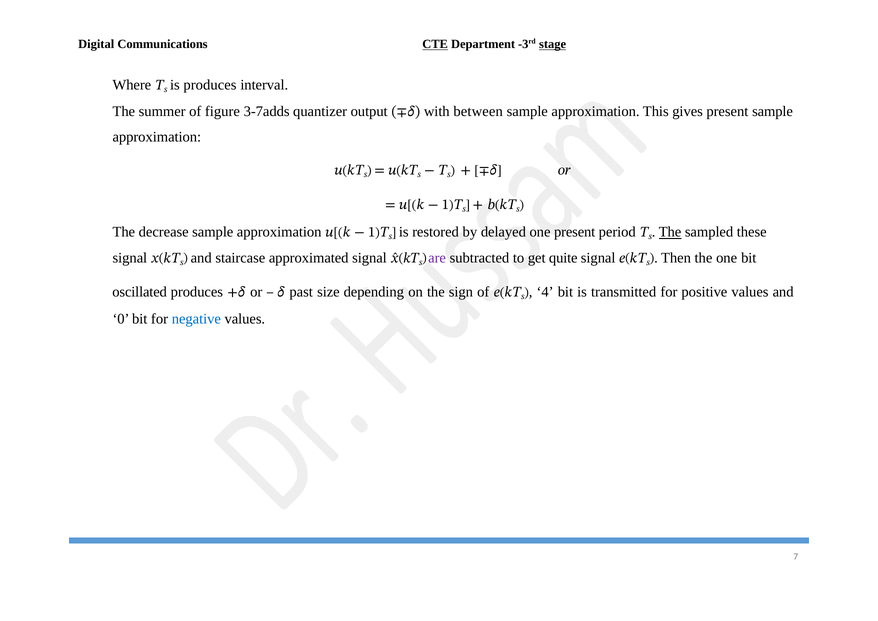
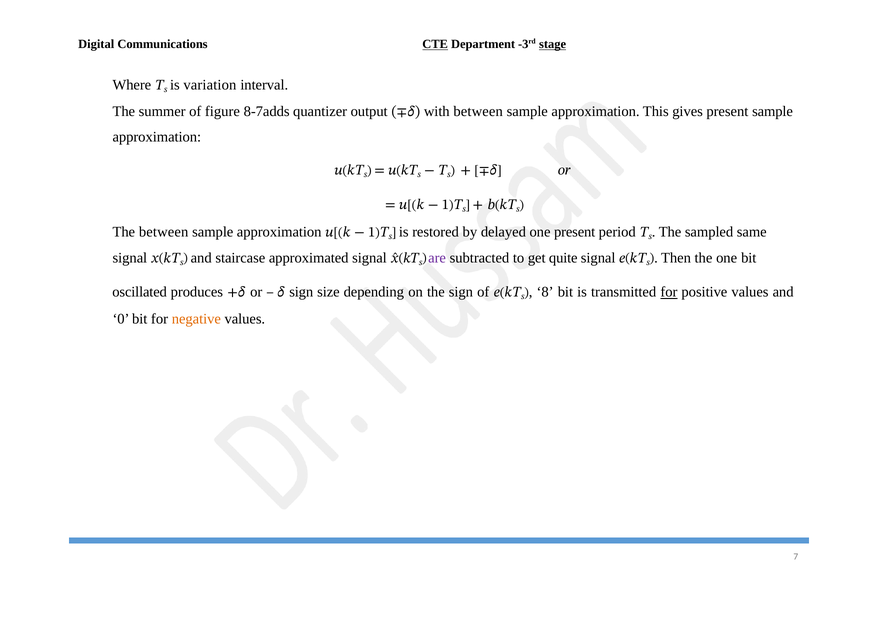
is produces: produces -> variation (210, 85)
3-7adds: 3-7adds -> 8-7adds (267, 112)
The decrease: decrease -> between (164, 232)
The underline: present -> none (670, 232)
these: these -> same (752, 232)
past: past -> sign (301, 292)
4: 4 -> 8 (545, 292)
for underline: none -> present (669, 292)
negative colour: blue -> orange (196, 319)
